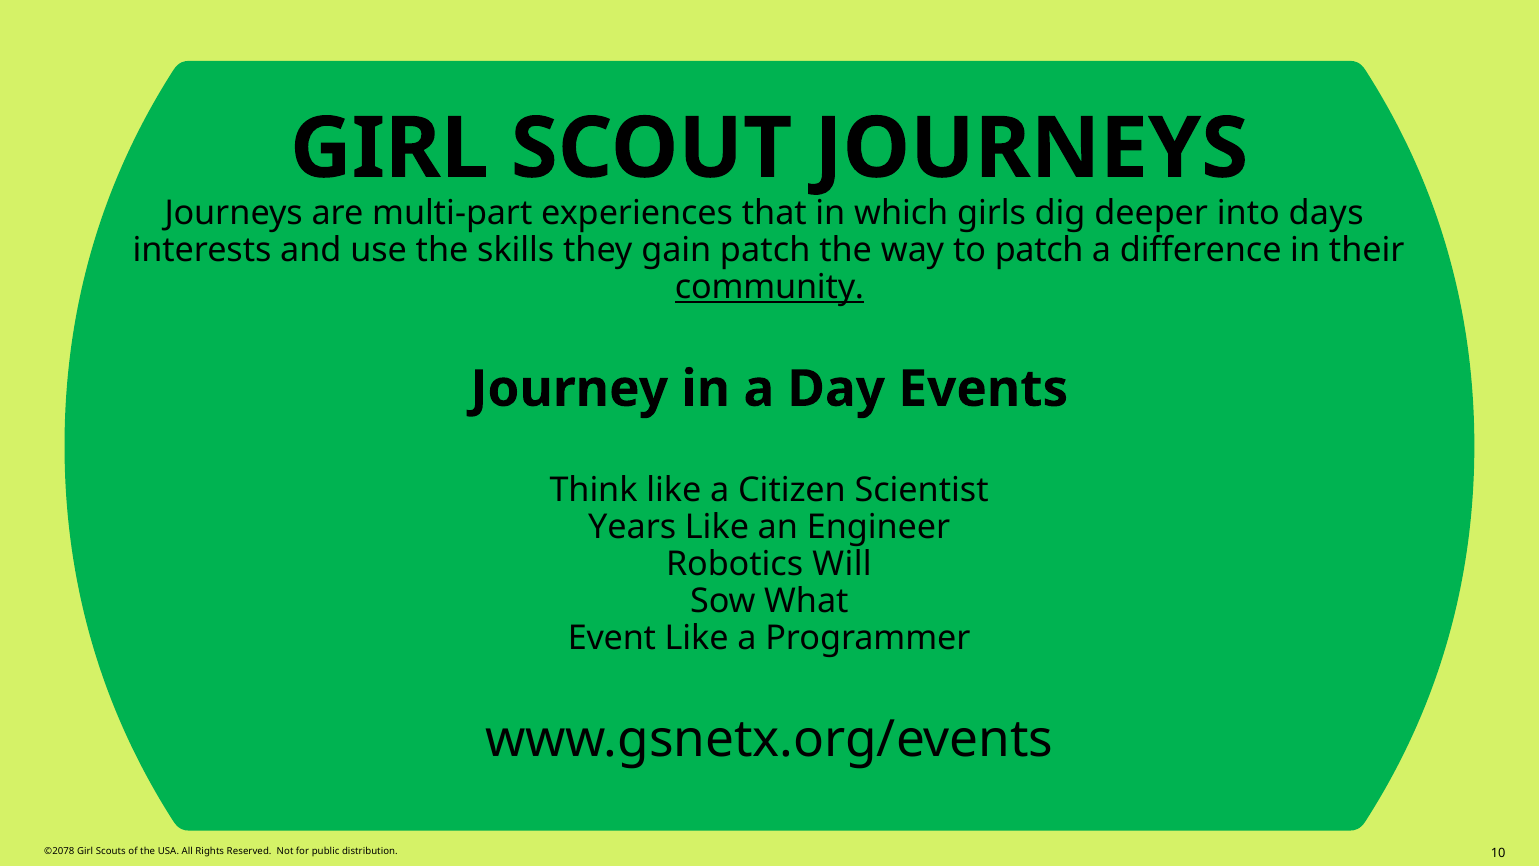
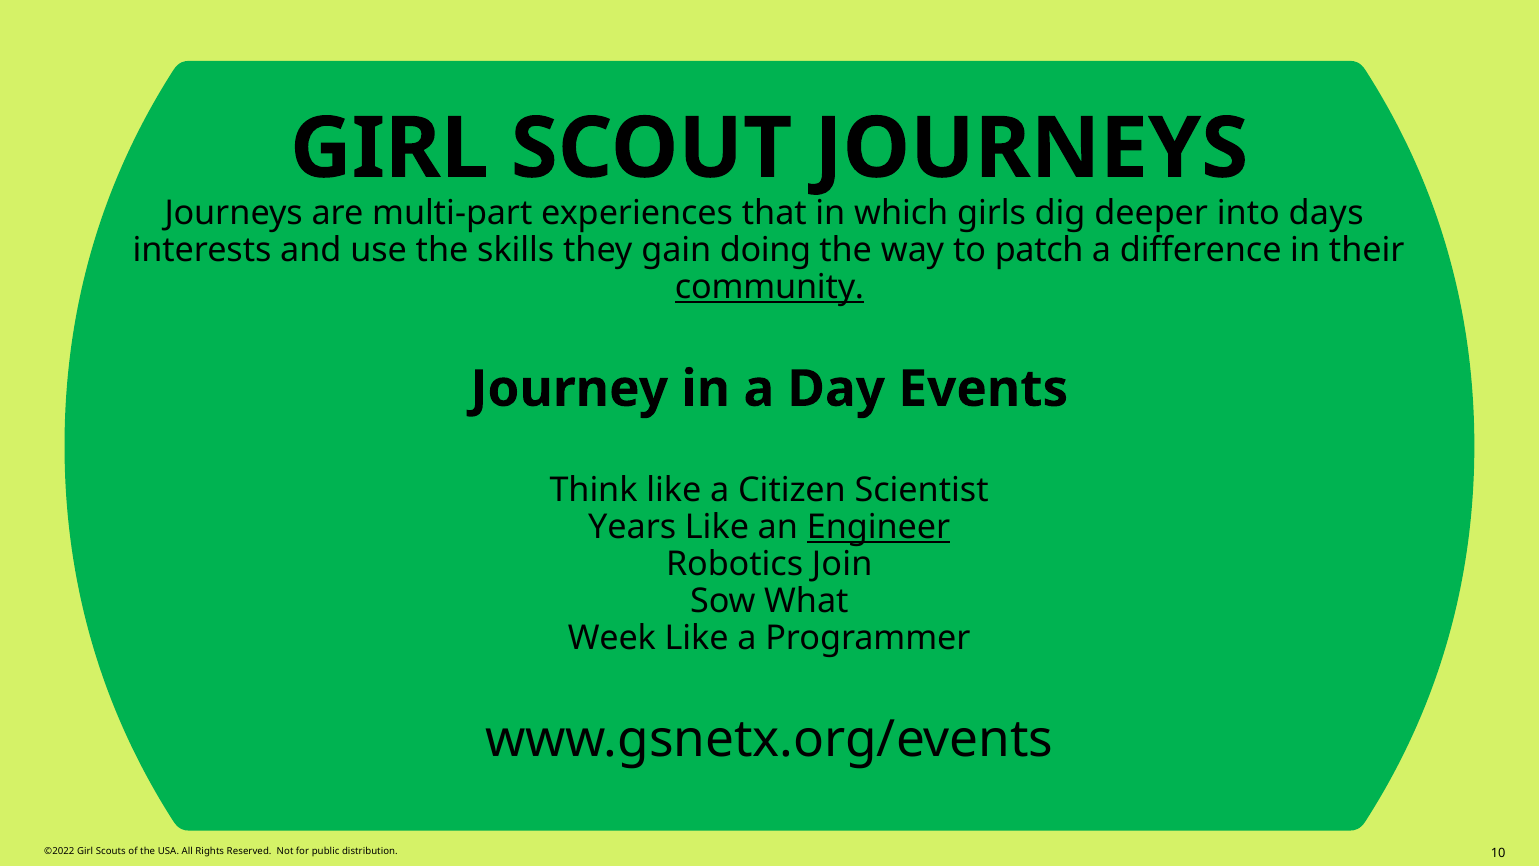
gain patch: patch -> doing (765, 250)
Engineer underline: none -> present (878, 527)
Will: Will -> Join (842, 564)
Event: Event -> Week (612, 638)
©2078: ©2078 -> ©2022 (59, 851)
